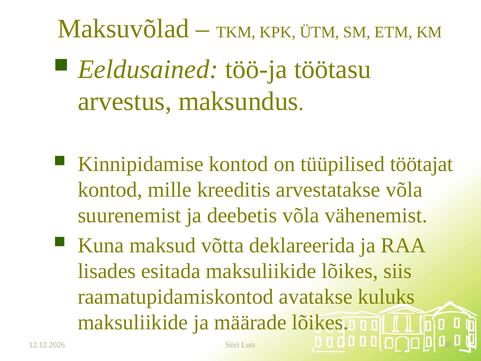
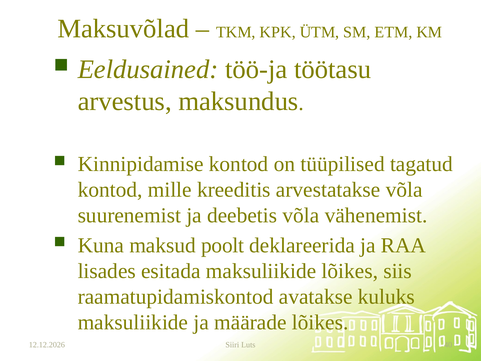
töötajat: töötajat -> tagatud (422, 164)
võtta: võtta -> poolt (223, 245)
